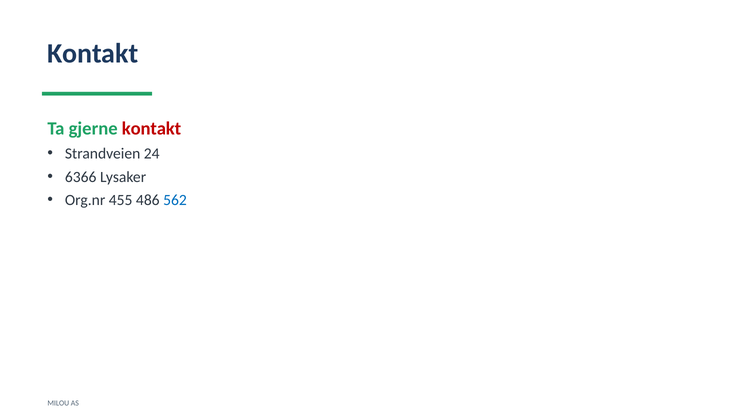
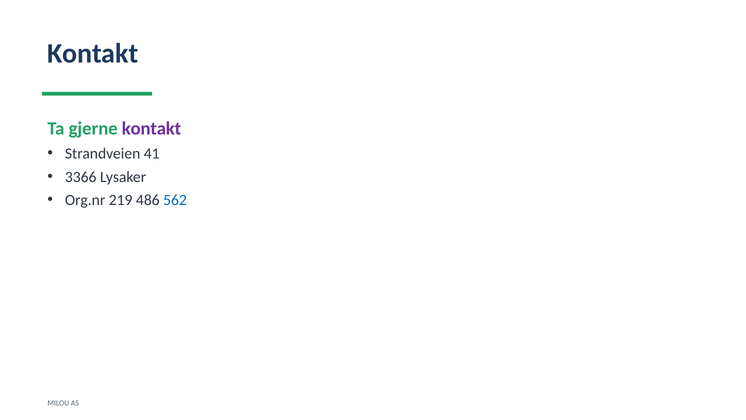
kontakt colour: red -> purple (151, 128)
24: 24 -> 41 (152, 153)
6366: 6366 -> 3366 (81, 177)
455: 455 -> 219 (121, 200)
